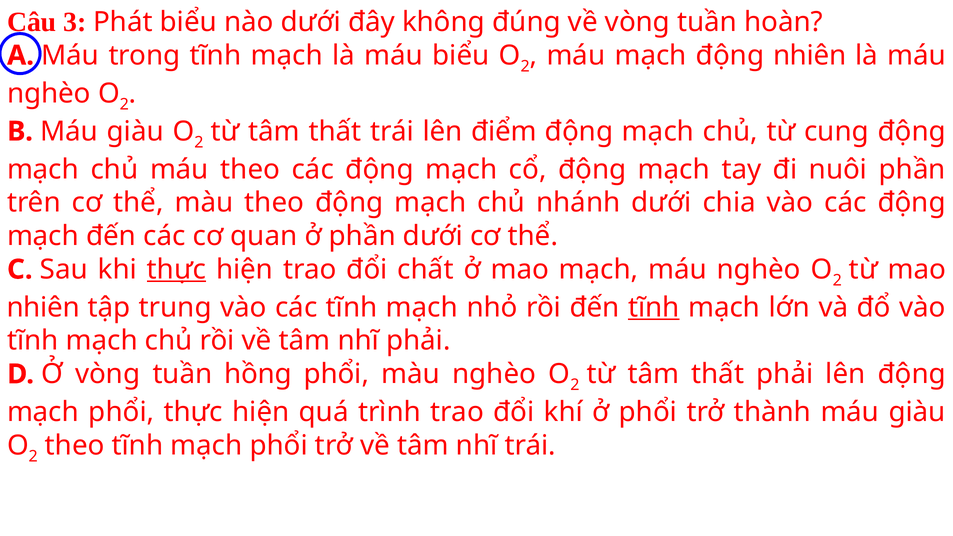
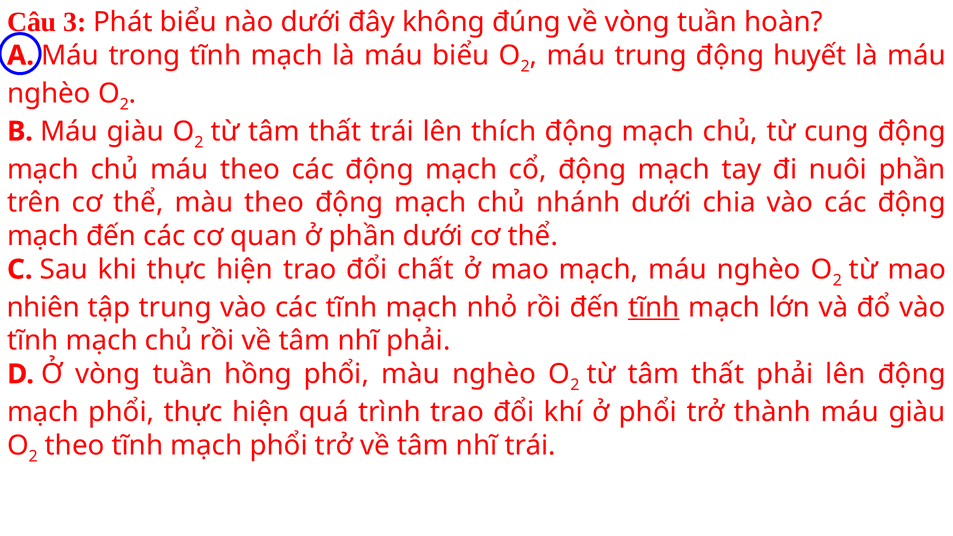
máu mạch: mạch -> trung (651, 55)
động nhiên: nhiên -> huyết (810, 55)
điểm: điểm -> thích (504, 131)
thực underline: present -> none (176, 269)
